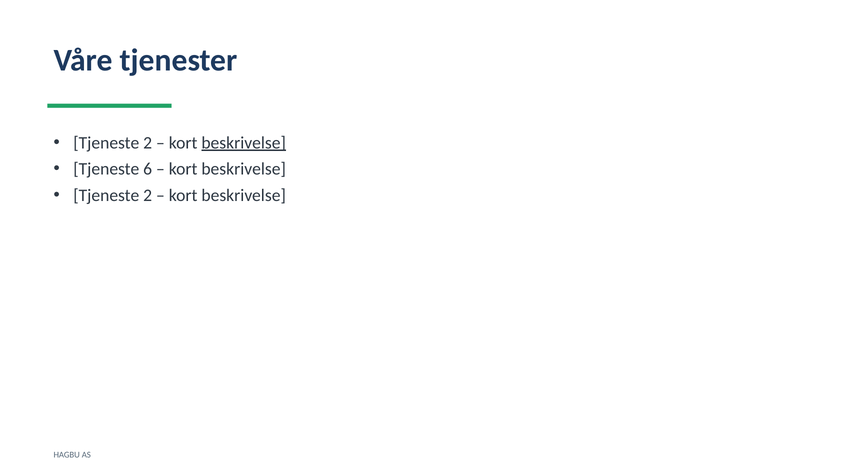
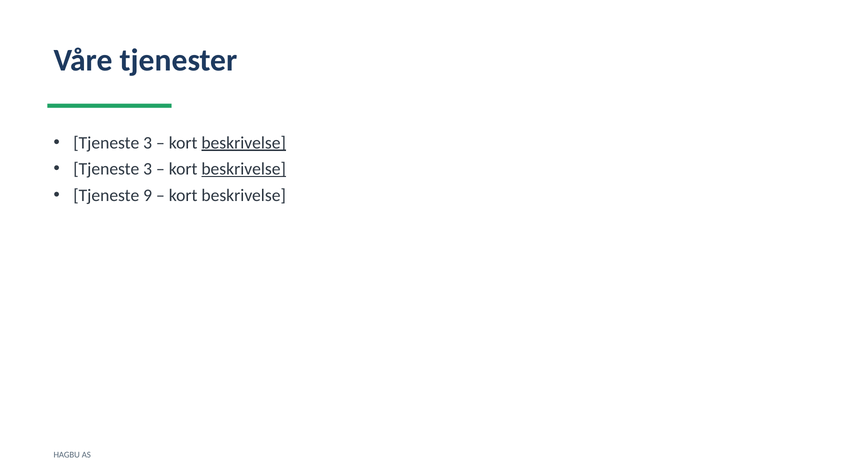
2: 2 -> 3 (148, 143)
6: 6 -> 3 (148, 169)
beskrivelse underline: none -> present (244, 169)
2: 2 -> 9 (148, 195)
